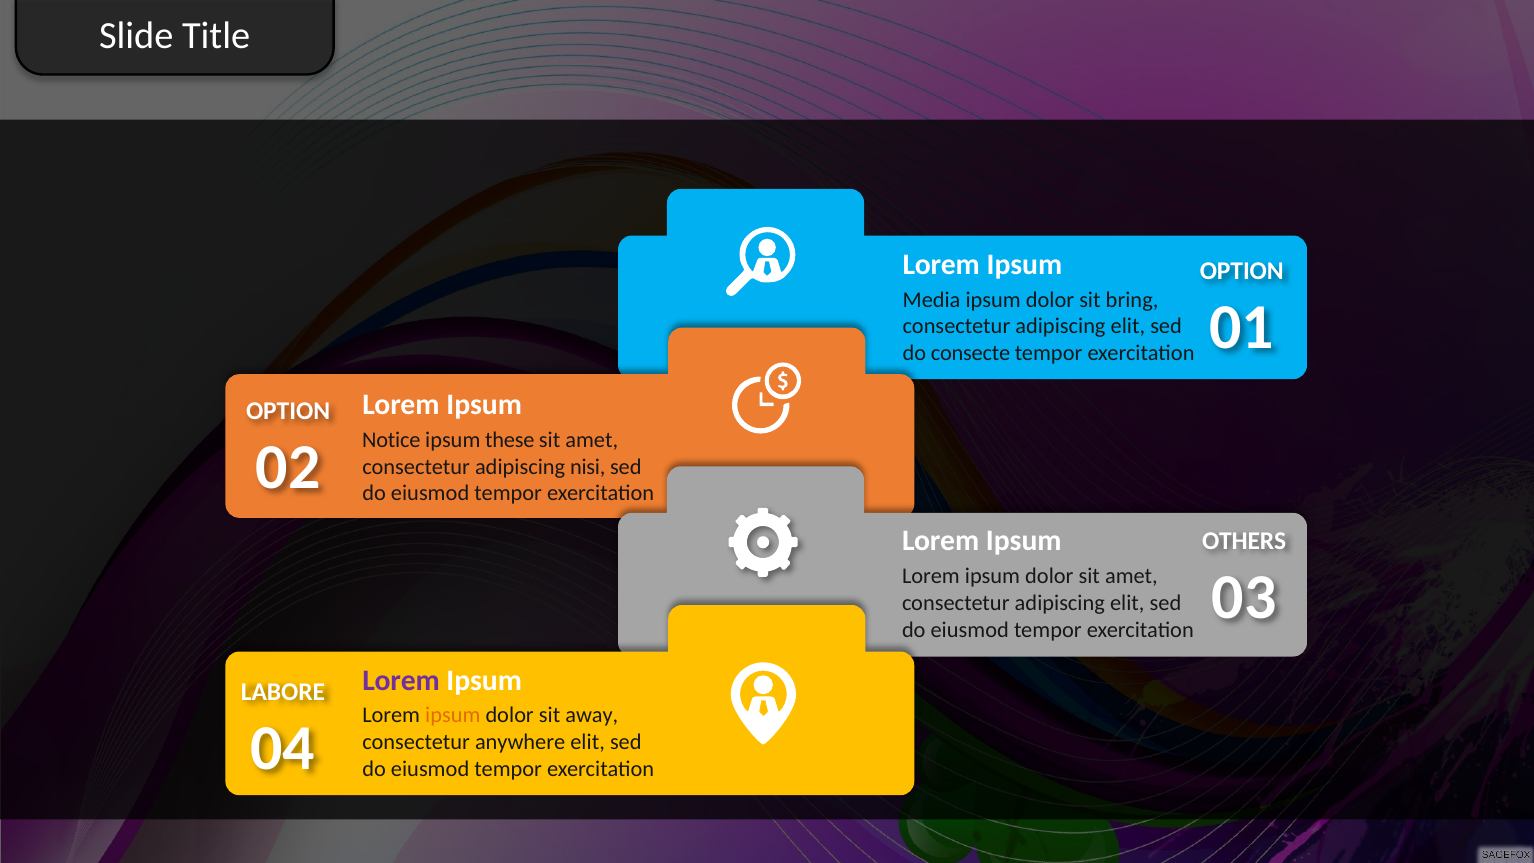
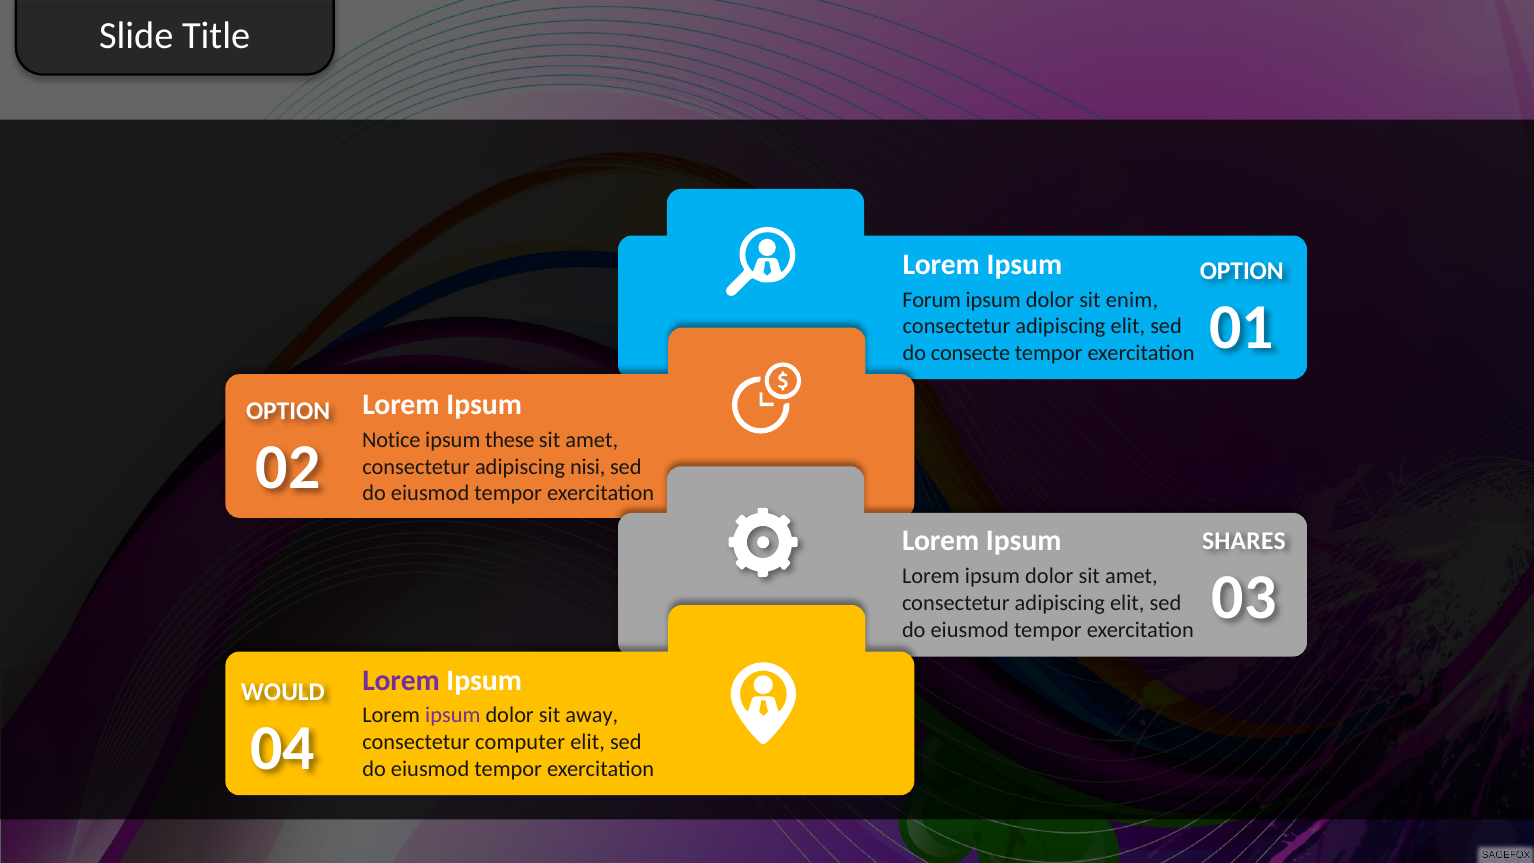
Media: Media -> Forum (932, 300)
bring: bring -> enim (1132, 300)
OTHERS: OTHERS -> SHARES (1244, 540)
LABORE: LABORE -> WOULD (283, 692)
ipsum colour: orange -> purple (453, 715)
anywhere: anywhere -> computer (520, 742)
